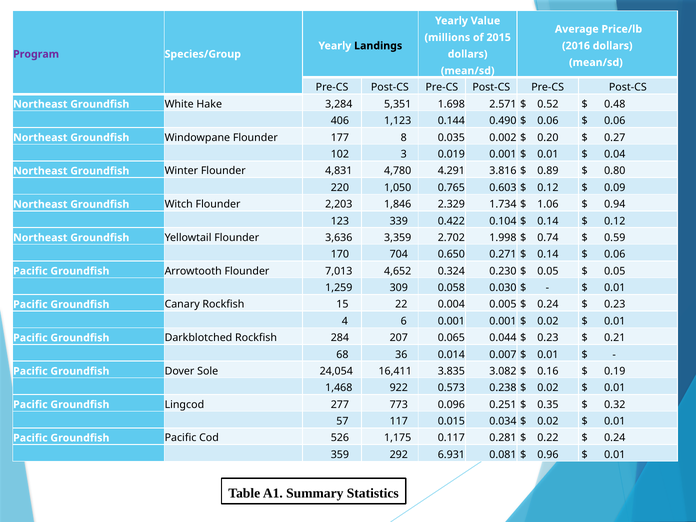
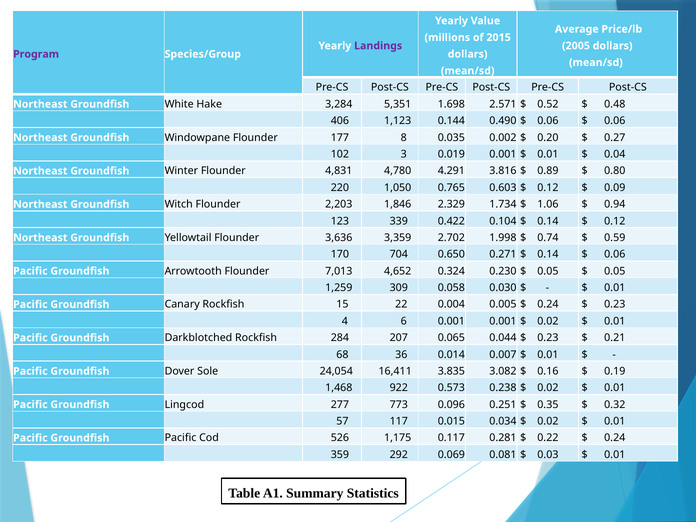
Landings colour: black -> purple (378, 46)
2016: 2016 -> 2005 (576, 46)
6.931: 6.931 -> 0.069 (451, 455)
0.96: 0.96 -> 0.03 (548, 455)
